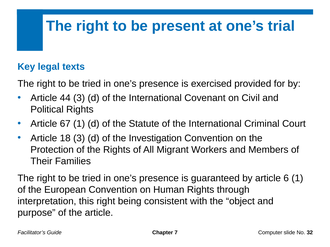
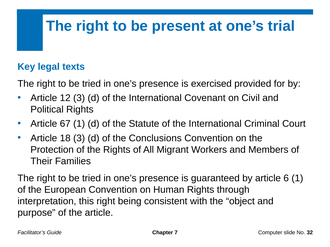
44: 44 -> 12 (65, 98)
Investigation: Investigation -> Conclusions (155, 138)
